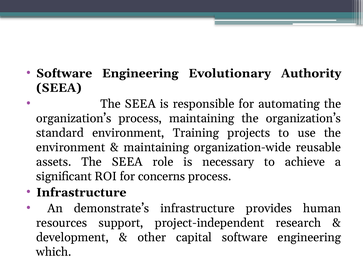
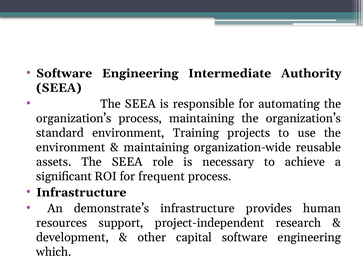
Evolutionary: Evolutionary -> Intermediate (230, 73)
concerns: concerns -> frequent (162, 177)
